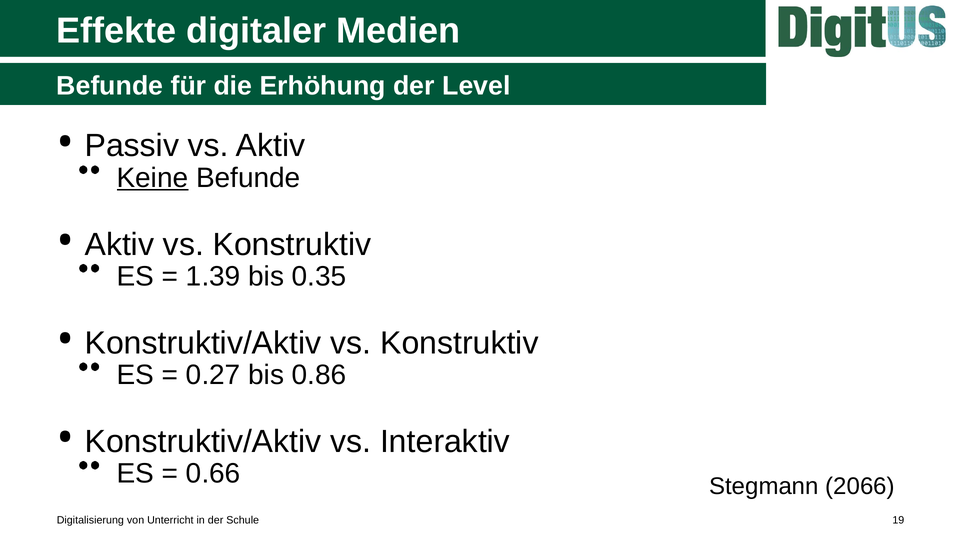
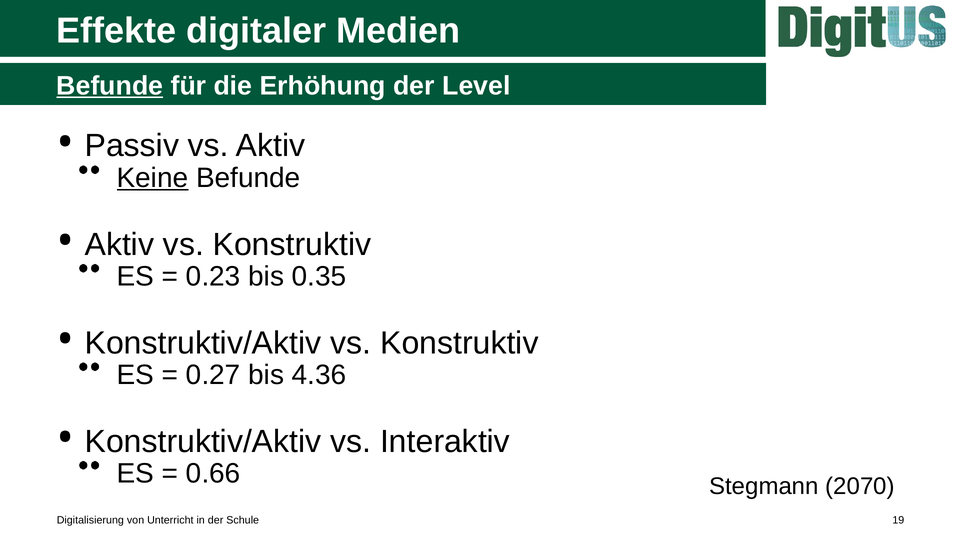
Befunde underline: none -> present (110, 86)
1.39: 1.39 -> 0.23 (213, 276)
0.86: 0.86 -> 4.36 (319, 375)
2066: 2066 -> 2070 (860, 486)
